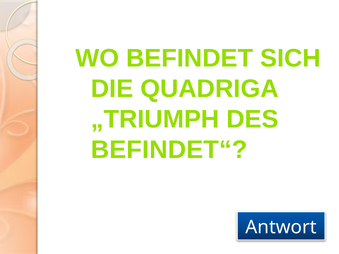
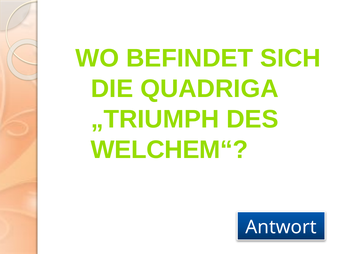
BEFINDET“: BEFINDET“ -> WELCHEM“ (169, 150)
